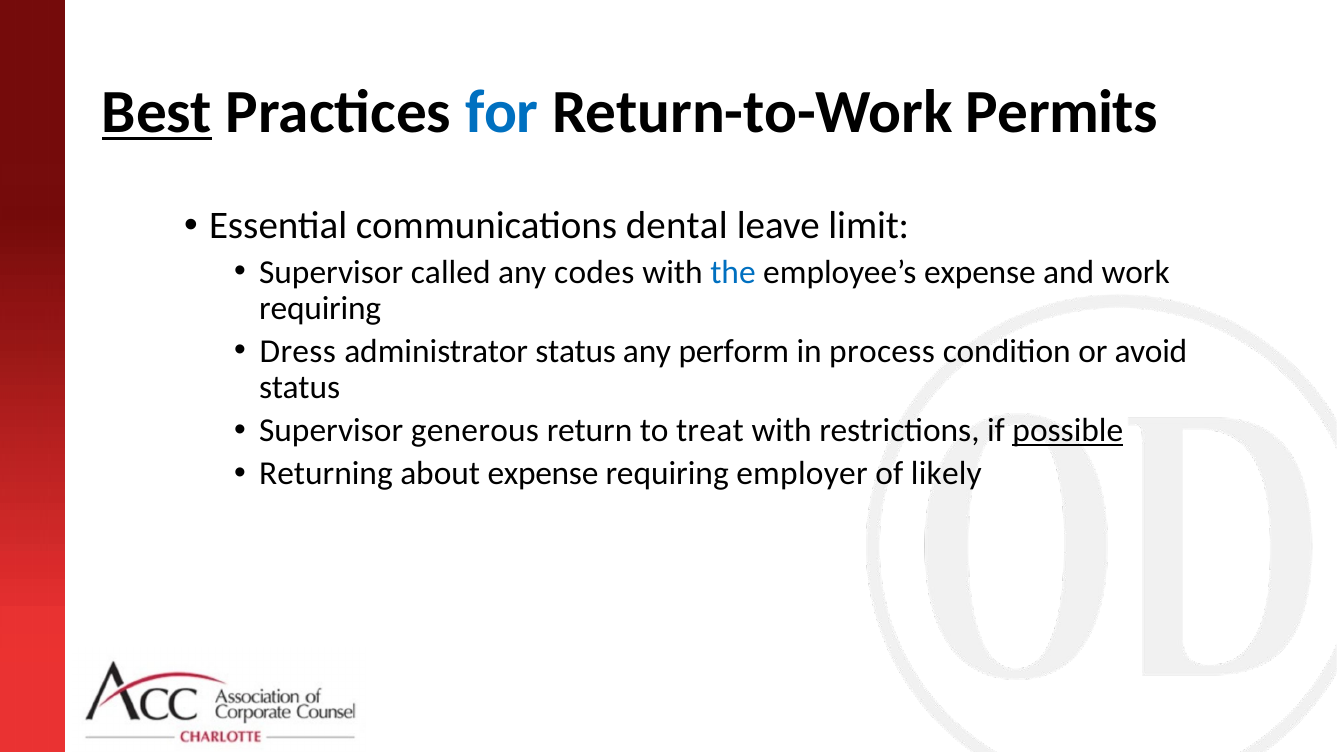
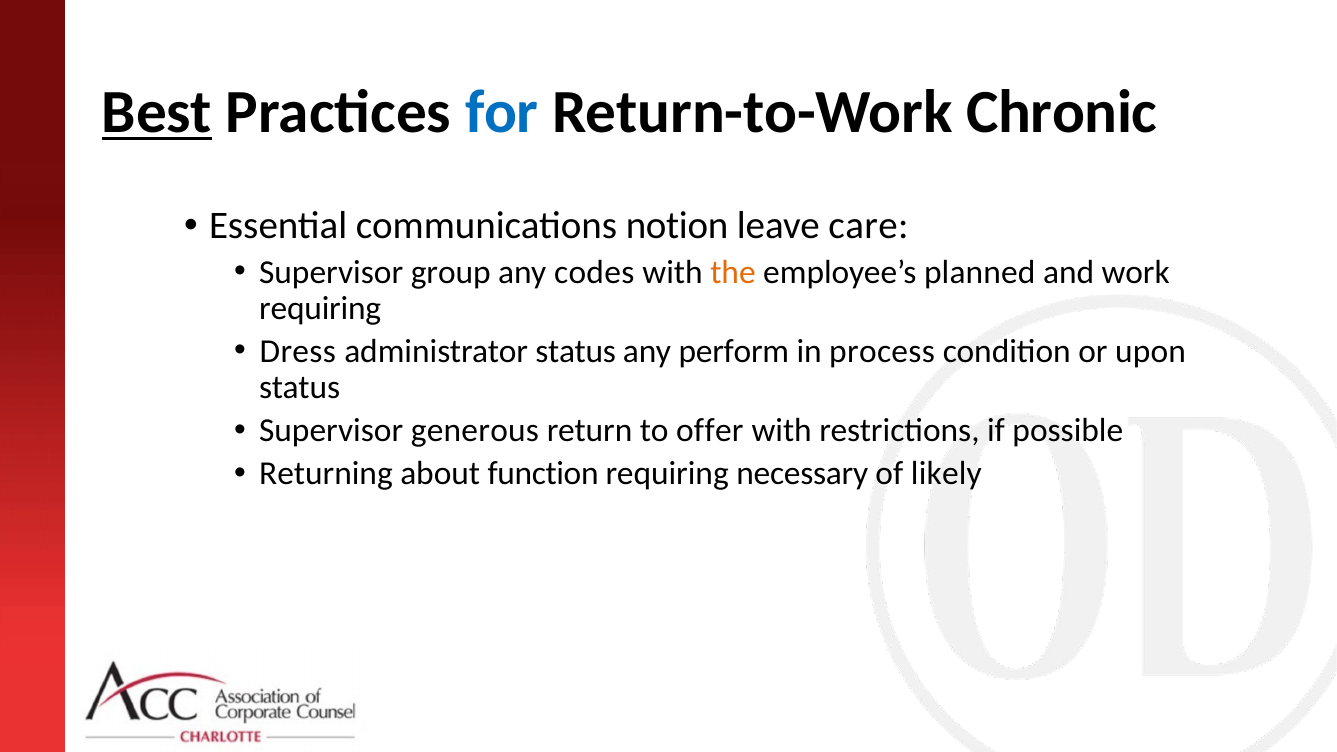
Permits: Permits -> Chronic (1062, 112)
dental: dental -> notion (677, 226)
limit: limit -> care (869, 226)
called: called -> group (451, 272)
the colour: blue -> orange (733, 272)
employee’s expense: expense -> planned (980, 272)
avoid: avoid -> upon (1151, 351)
treat: treat -> offer (710, 430)
possible underline: present -> none (1068, 430)
about expense: expense -> function (543, 473)
employer: employer -> necessary (802, 473)
